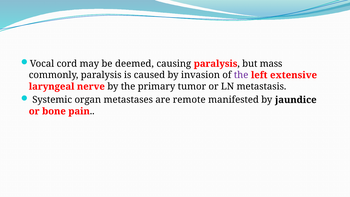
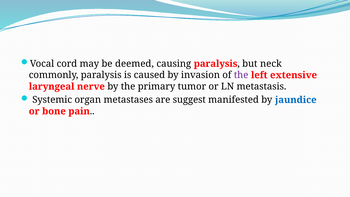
mass: mass -> neck (271, 64)
remote: remote -> suggest (189, 100)
jaundice colour: black -> blue (296, 100)
